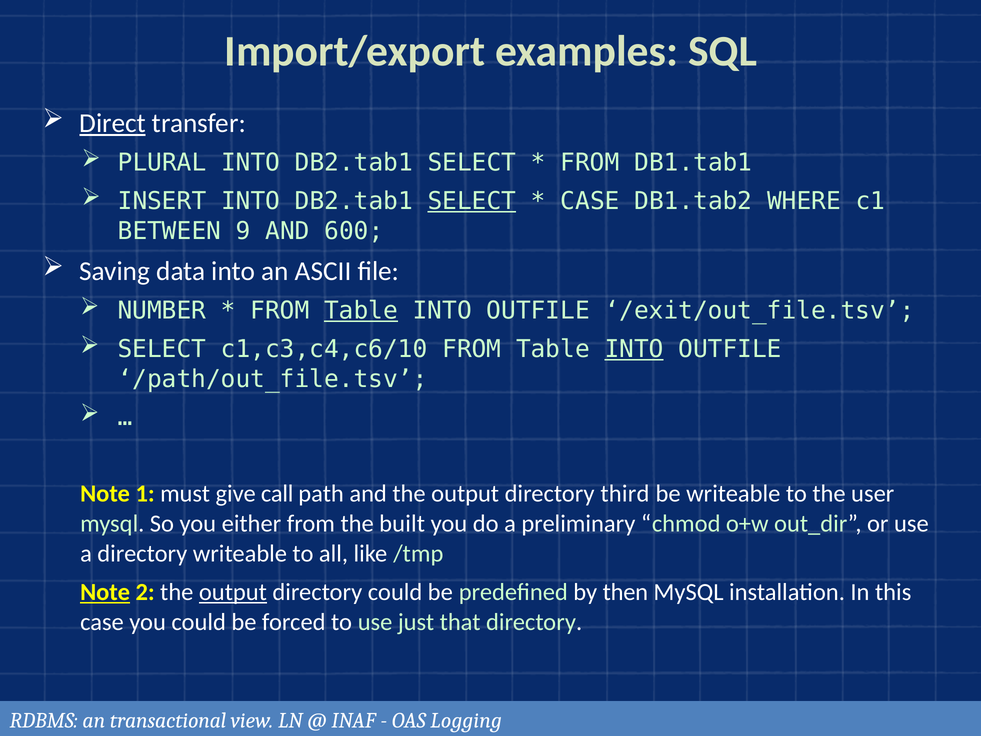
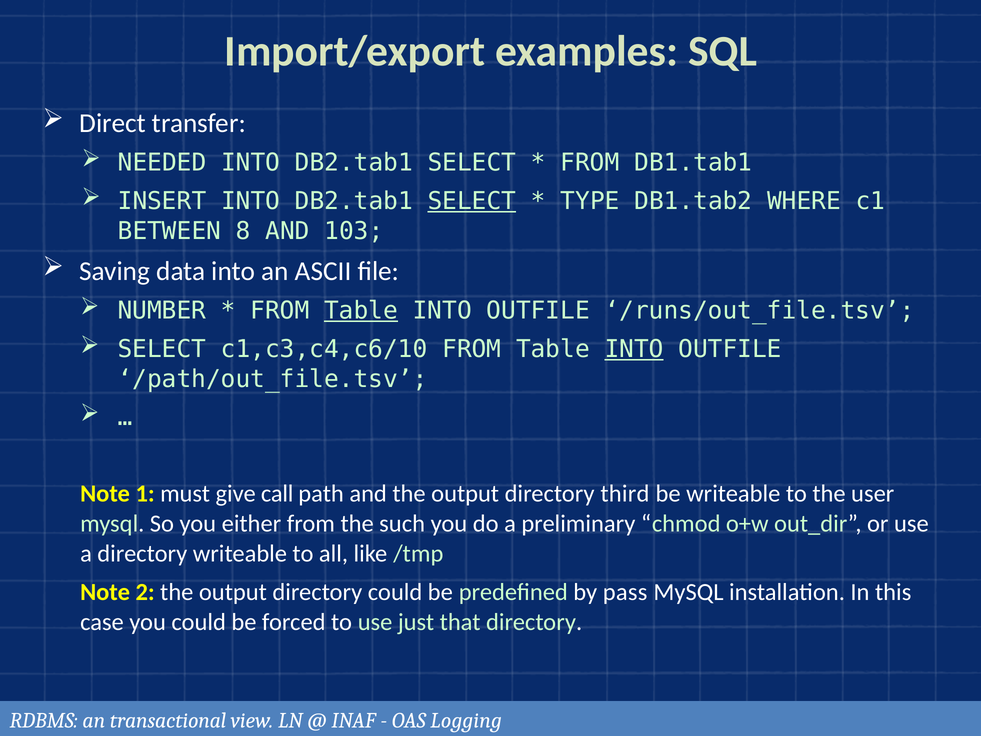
Direct underline: present -> none (113, 123)
PLURAL: PLURAL -> NEEDED (162, 163)
CASE: CASE -> TYPE (590, 201)
9: 9 -> 8 (243, 231)
600: 600 -> 103 (354, 231)
/exit/out_file.tsv: /exit/out_file.tsv -> /runs/out_file.tsv (760, 311)
built: built -> such (402, 524)
Note underline: present -> none (105, 592)
output underline: present -> none (233, 592)
then: then -> pass (625, 592)
